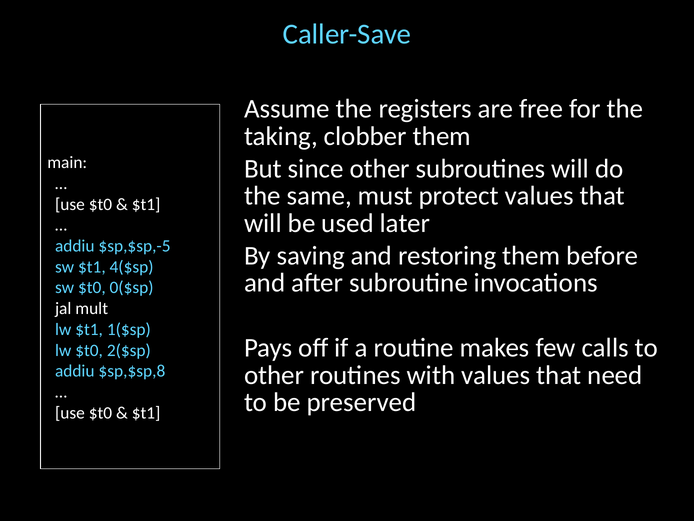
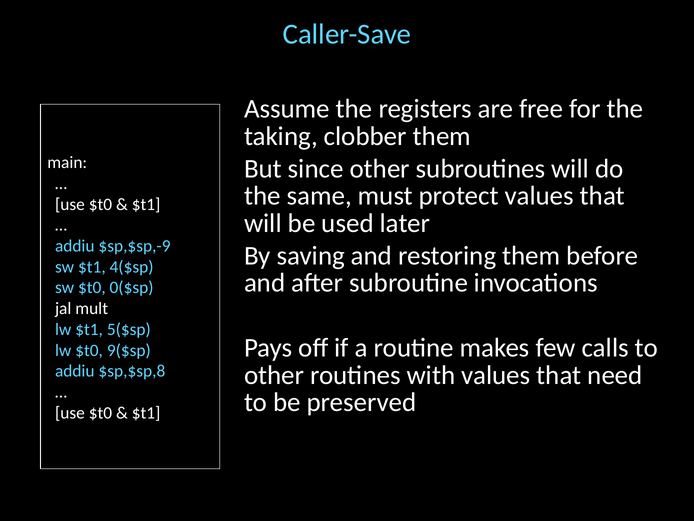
$sp,$sp,-5: $sp,$sp,-5 -> $sp,$sp,-9 (135, 246)
1($sp: 1($sp -> 5($sp (129, 329)
2($sp: 2($sp -> 9($sp (129, 350)
